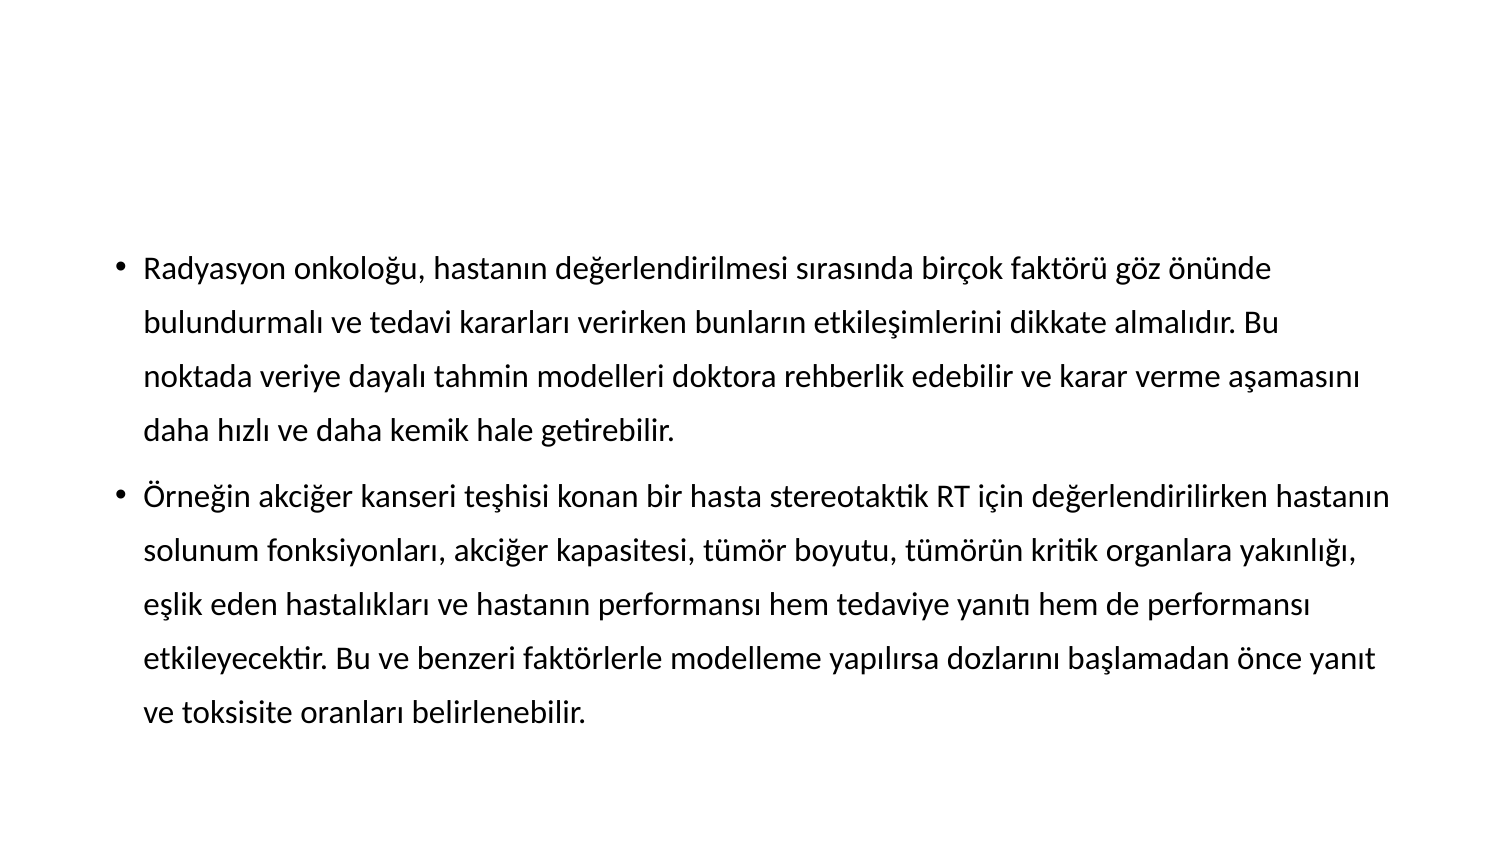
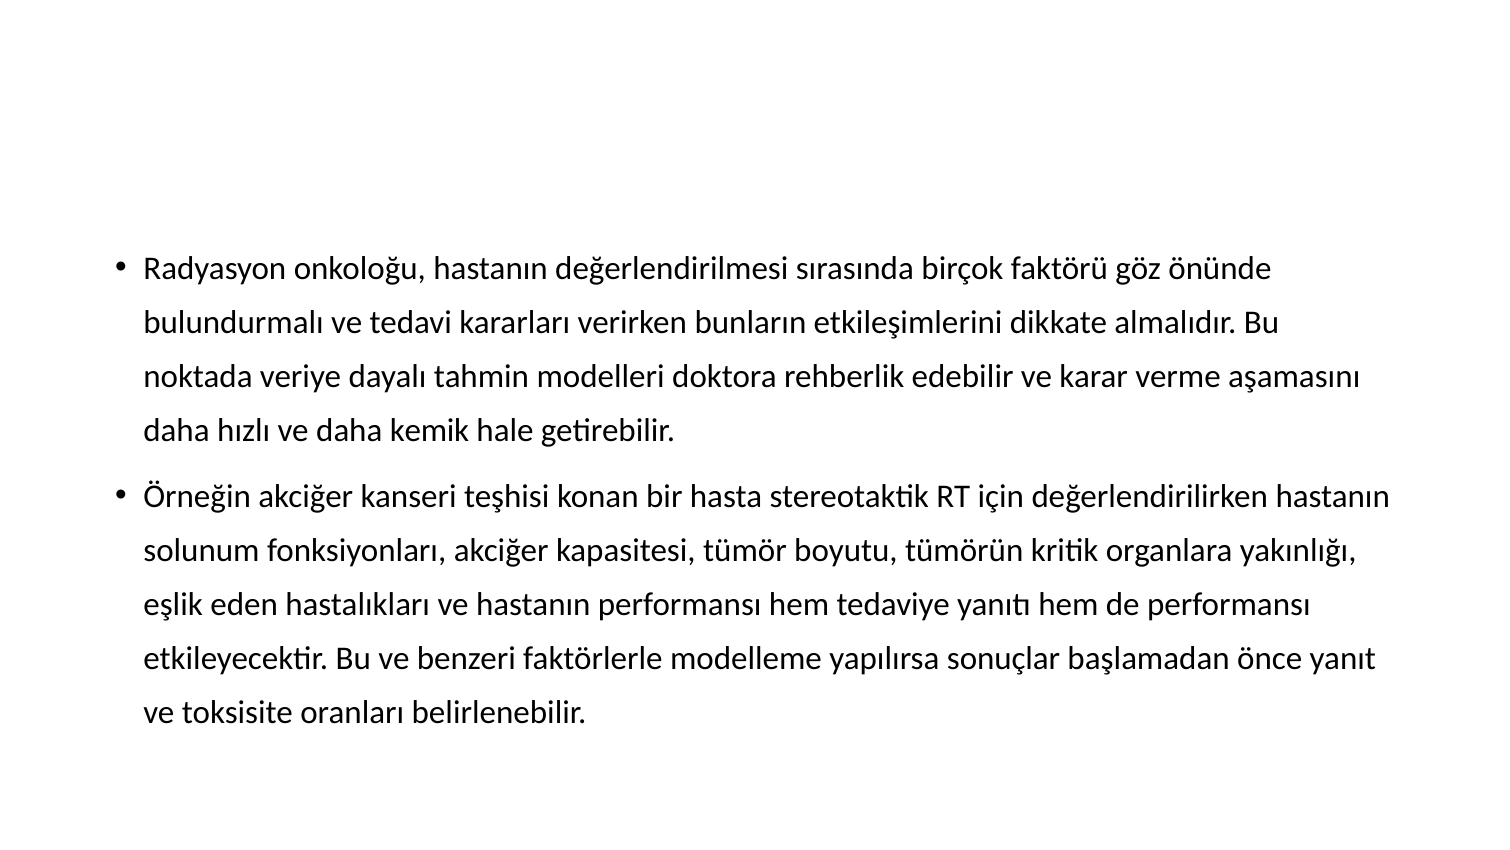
dozlarını: dozlarını -> sonuçlar (1004, 658)
